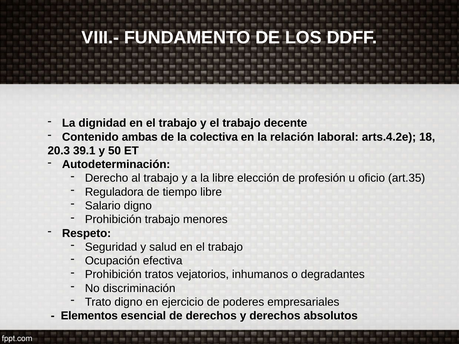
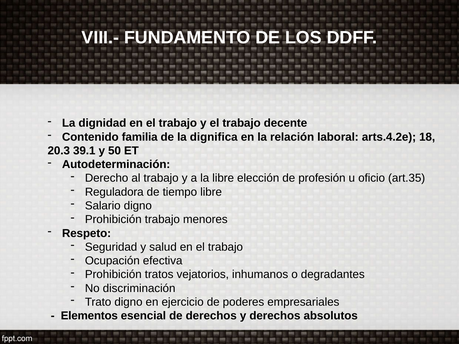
ambas: ambas -> familia (140, 137)
colectiva: colectiva -> dignifica (214, 137)
